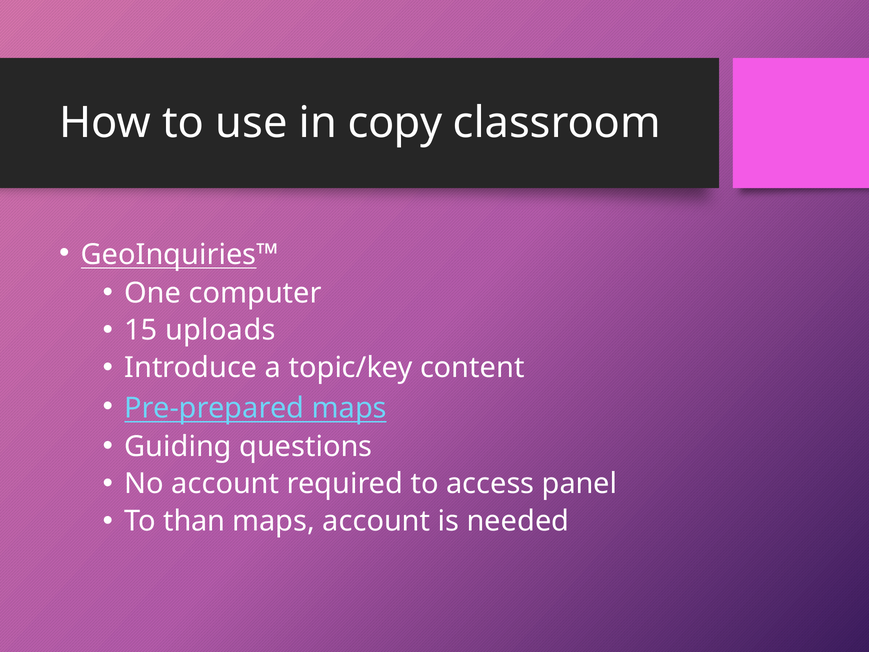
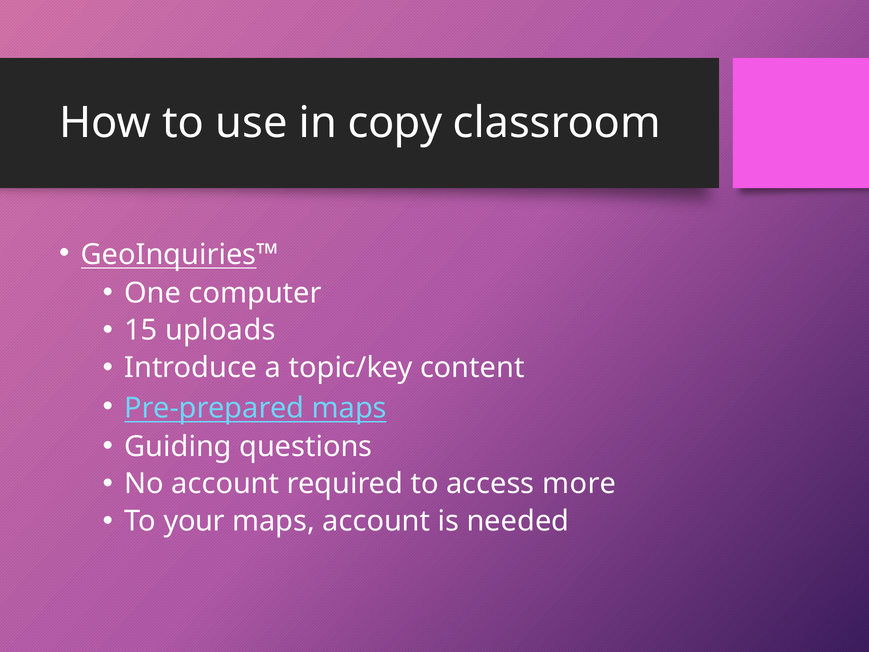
panel: panel -> more (579, 484)
than: than -> your (194, 521)
